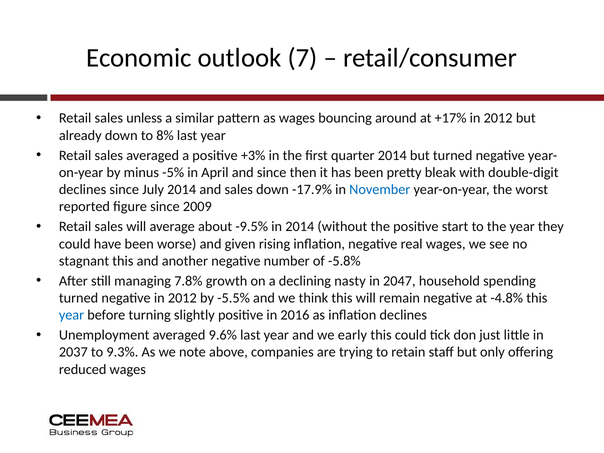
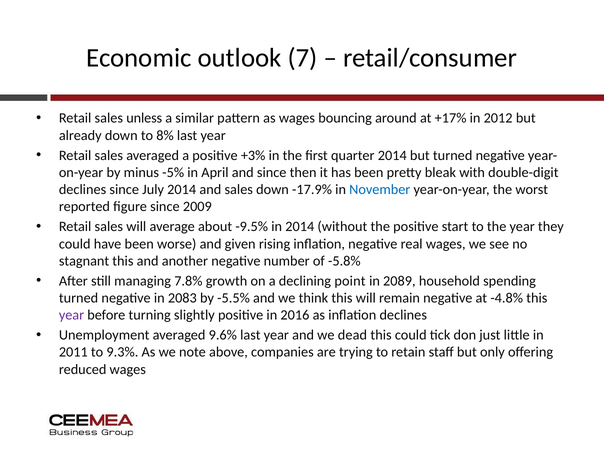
nasty: nasty -> point (350, 281)
2047: 2047 -> 2089 (399, 281)
negative in 2012: 2012 -> 2083 (182, 298)
year colour: blue -> purple (72, 315)
early: early -> dead (352, 335)
2037: 2037 -> 2011 (73, 352)
